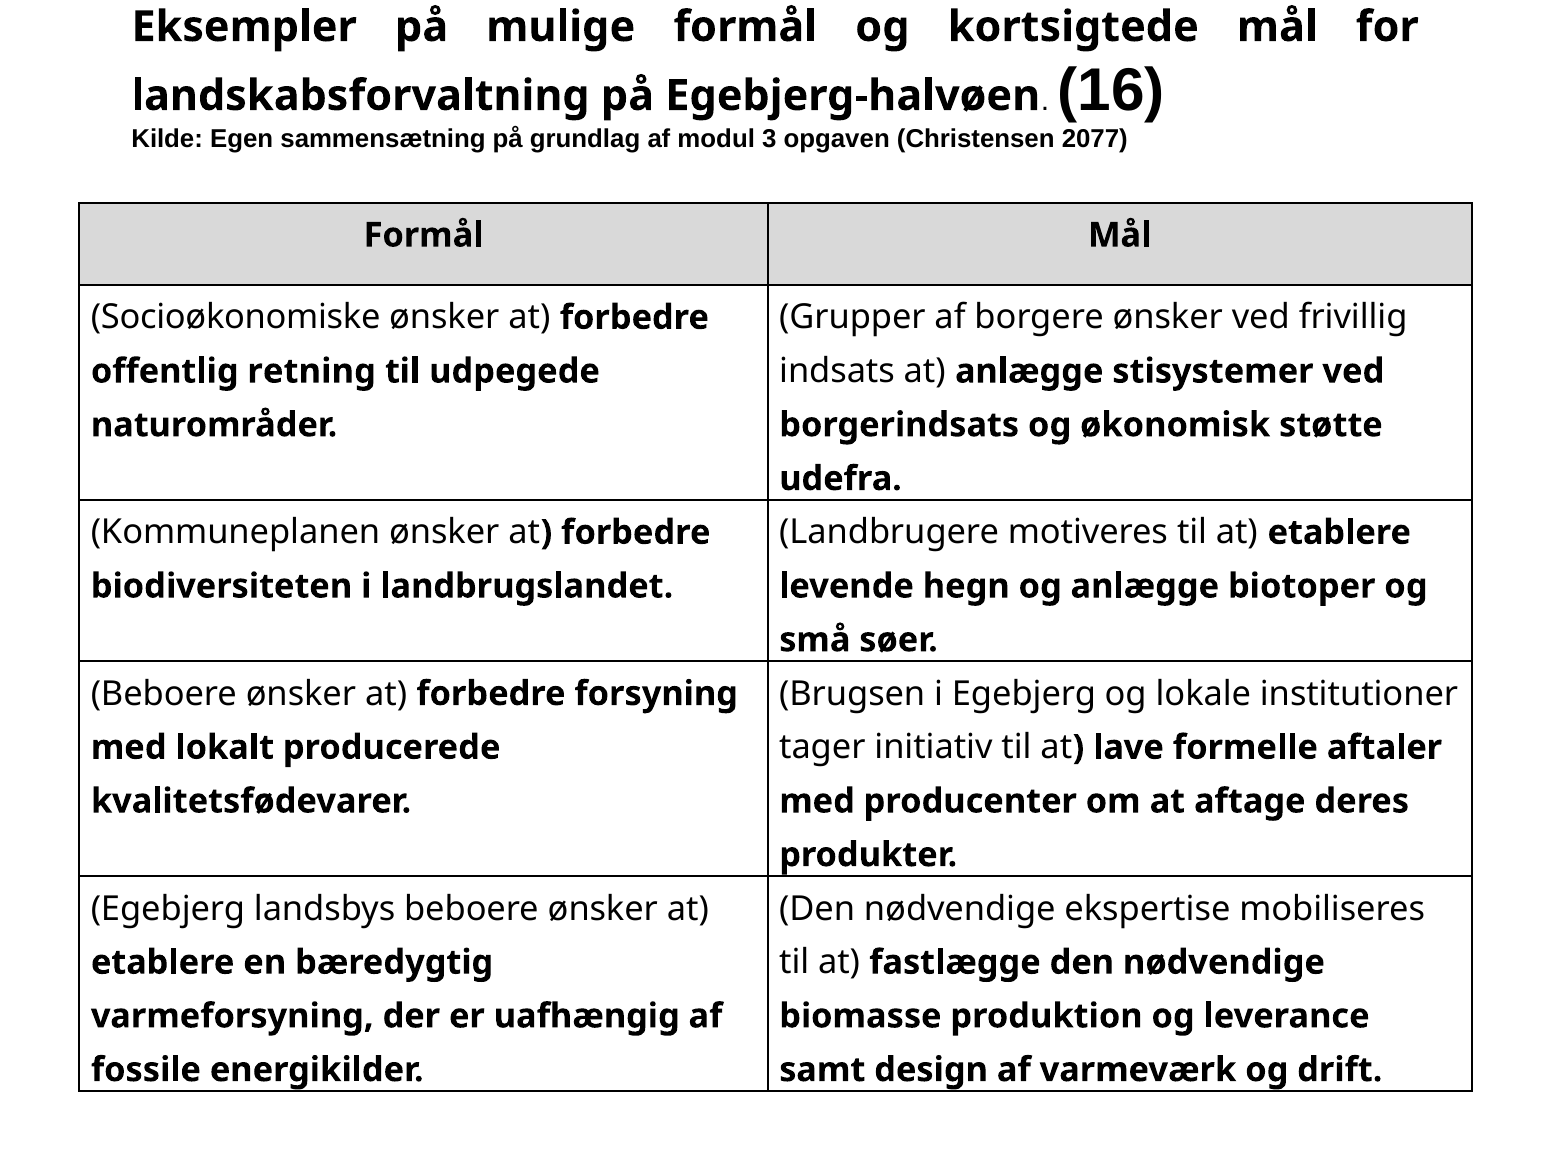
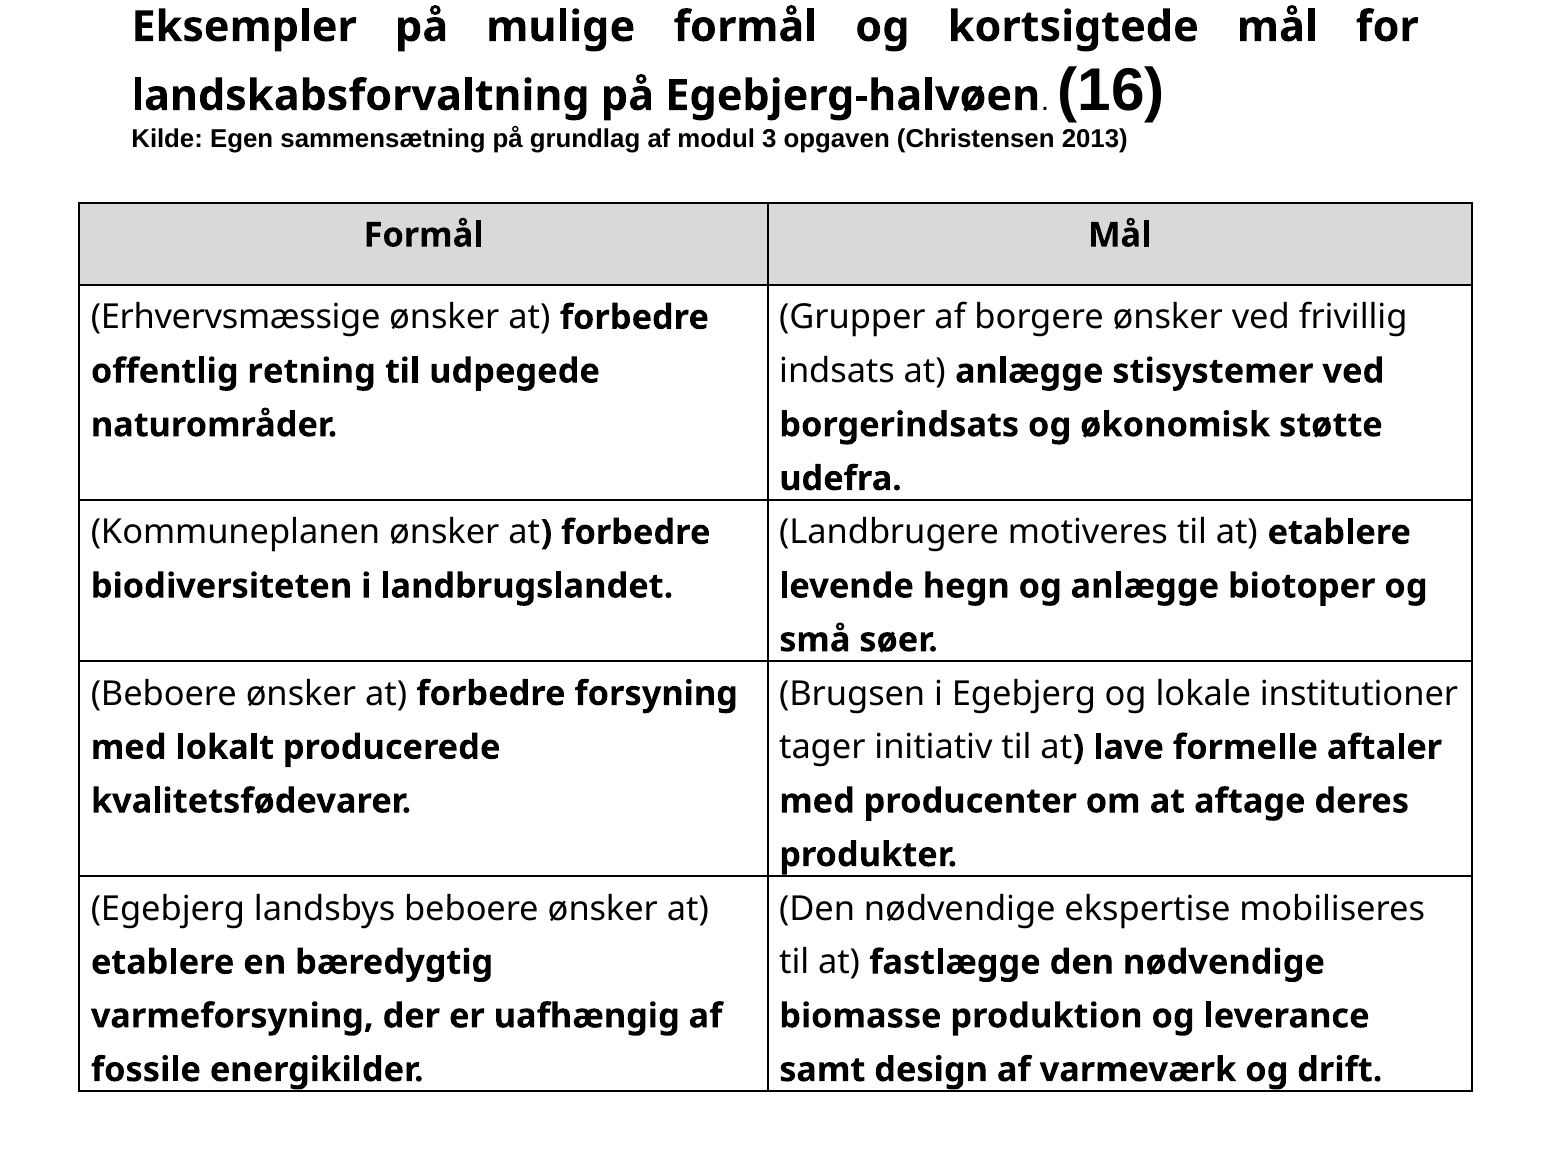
2077: 2077 -> 2013 (1095, 139)
Socioøkonomiske: Socioøkonomiske -> Erhvervsmæssige (236, 318)
